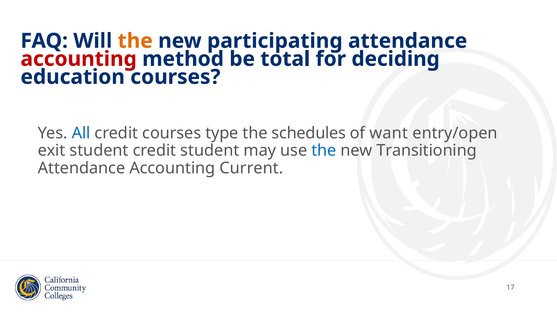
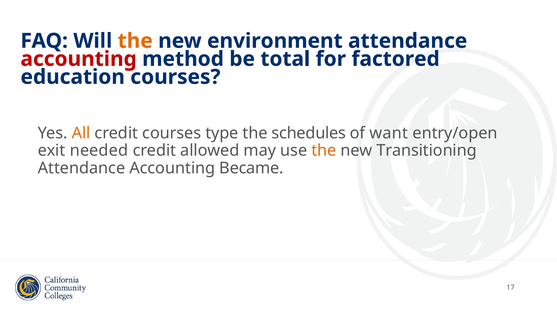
participating: participating -> environment (275, 41)
deciding: deciding -> factored (396, 59)
All colour: blue -> orange (81, 133)
exit student: student -> needed (99, 151)
credit student: student -> allowed (210, 151)
the colour: blue -> orange (324, 151)
Current: Current -> Became (251, 168)
